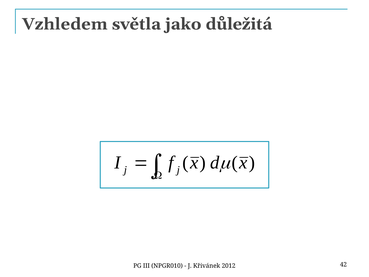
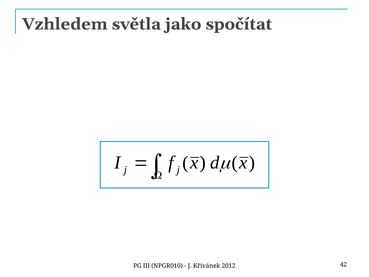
důležitá: důležitá -> spočítat (239, 24)
